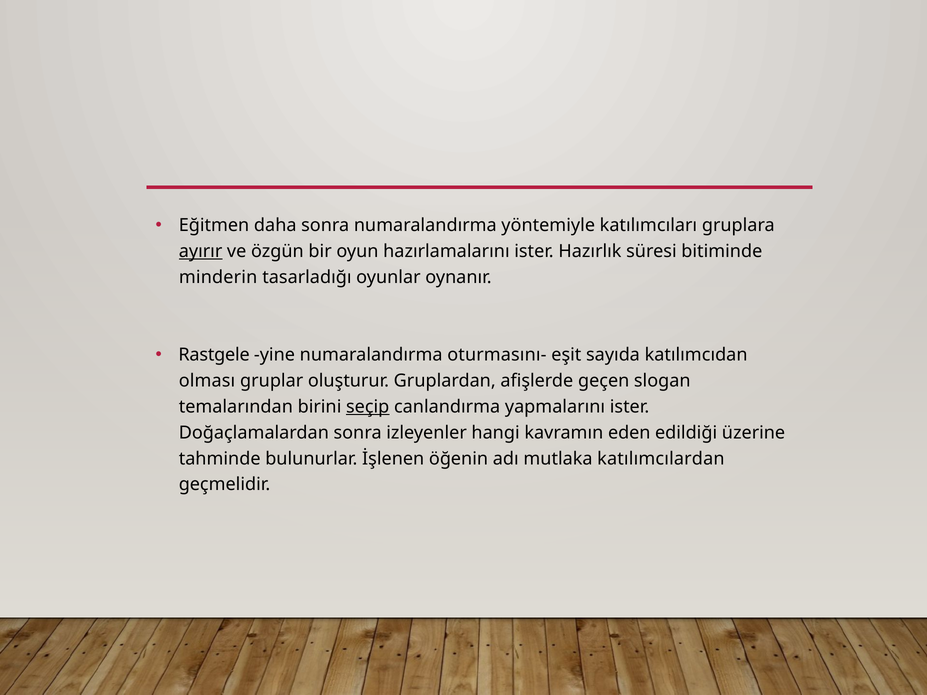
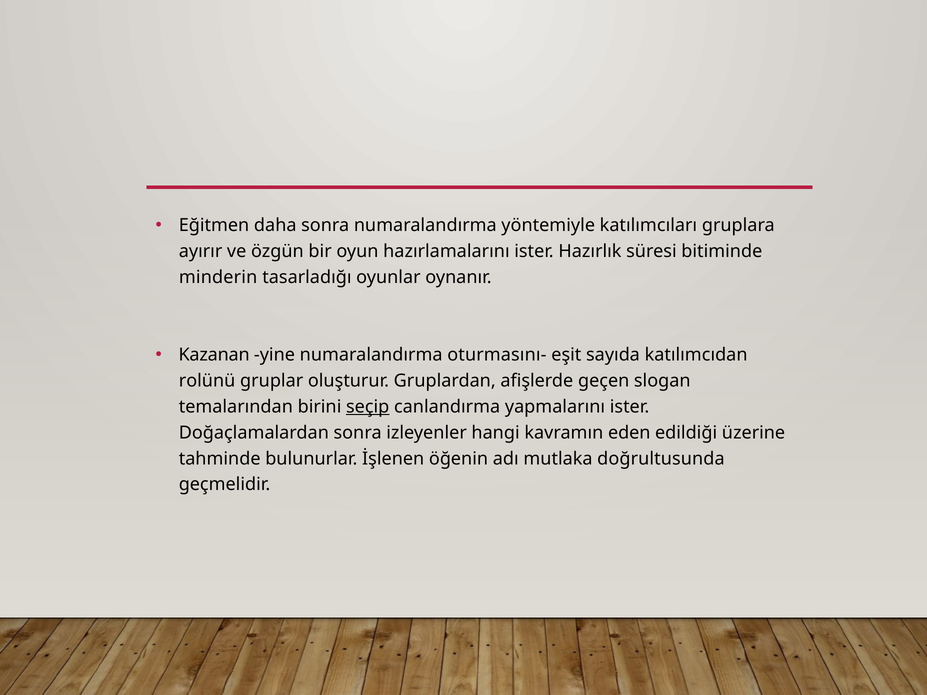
ayırır underline: present -> none (201, 251)
Rastgele: Rastgele -> Kazanan (214, 355)
olması: olması -> rolünü (207, 381)
katılımcılardan: katılımcılardan -> doğrultusunda (661, 459)
